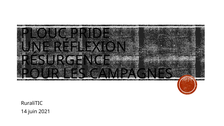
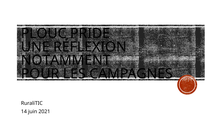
RÉSURGENCE: RÉSURGENCE -> NOTAMMENT (66, 60)
